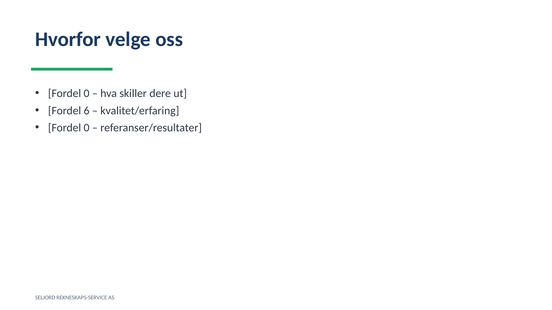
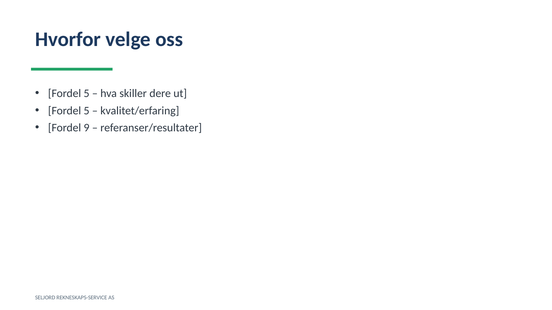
0: 0 -> 5 (87, 93)
6: 6 -> 5 (87, 111)
0: 0 -> 9 (87, 128)
